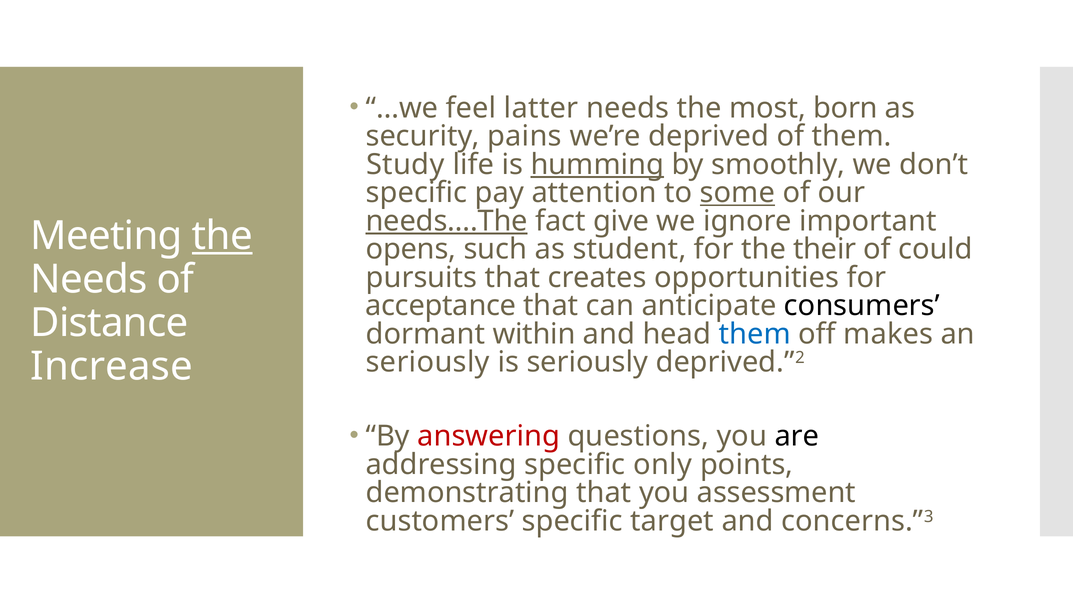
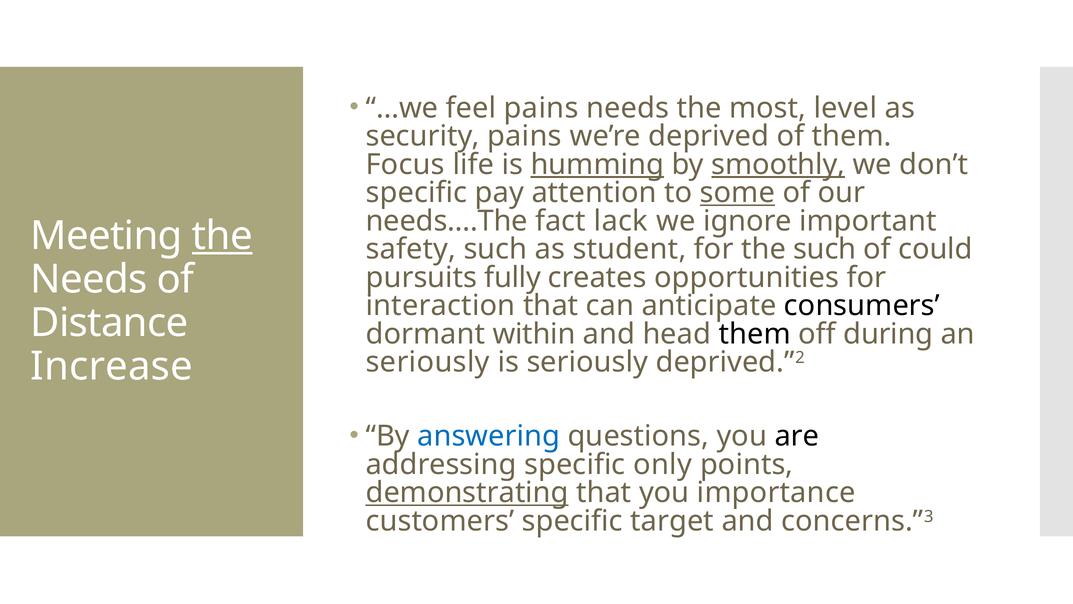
feel latter: latter -> pains (541, 108)
born: born -> level (845, 108)
Study: Study -> Focus (405, 164)
smoothly underline: none -> present (778, 164)
needs….The underline: present -> none (447, 221)
give: give -> lack (621, 221)
opens: opens -> safety (411, 249)
the their: their -> such (825, 249)
pursuits that: that -> fully (513, 277)
acceptance: acceptance -> interaction (441, 305)
them colour: blue -> black (755, 334)
makes: makes -> during (888, 334)
answering colour: red -> blue (489, 436)
demonstrating underline: none -> present (467, 492)
assessment: assessment -> importance (776, 492)
